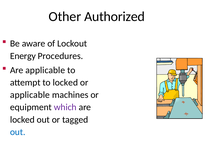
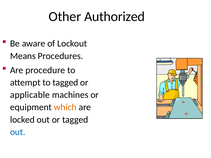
Energy: Energy -> Means (23, 56)
Are applicable: applicable -> procedure (45, 70)
to locked: locked -> tagged (65, 83)
which colour: purple -> orange (65, 107)
